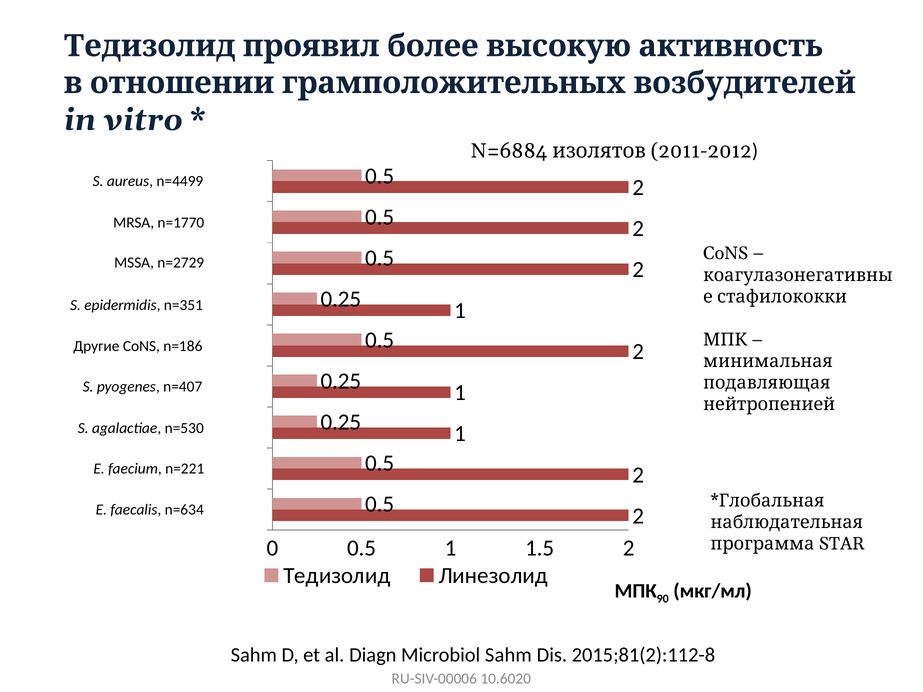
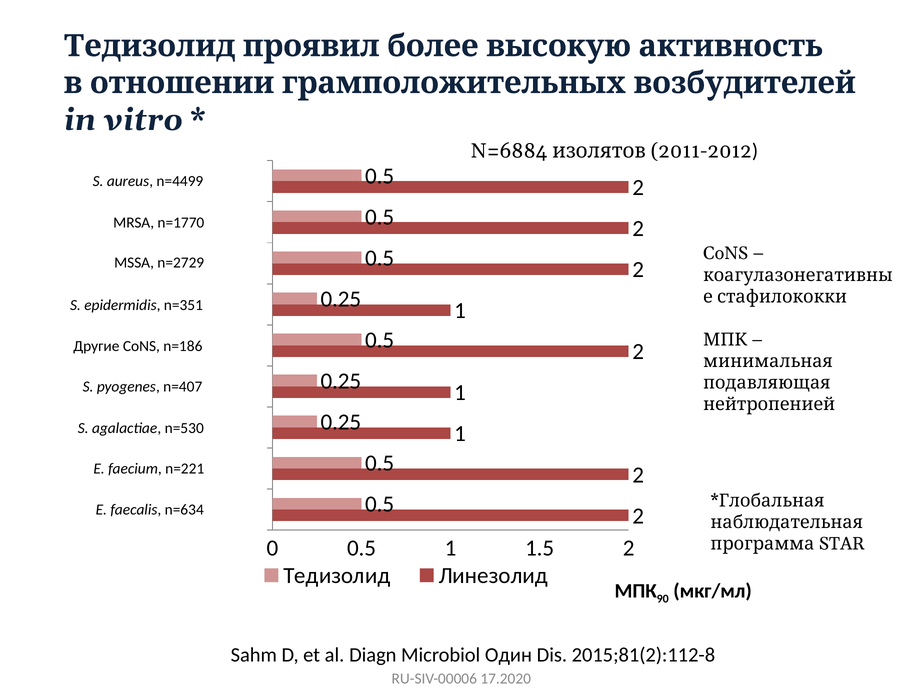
Microbiol Sahm: Sahm -> Один (508, 655)
10.6020: 10.6020 -> 17.2020 (506, 679)
